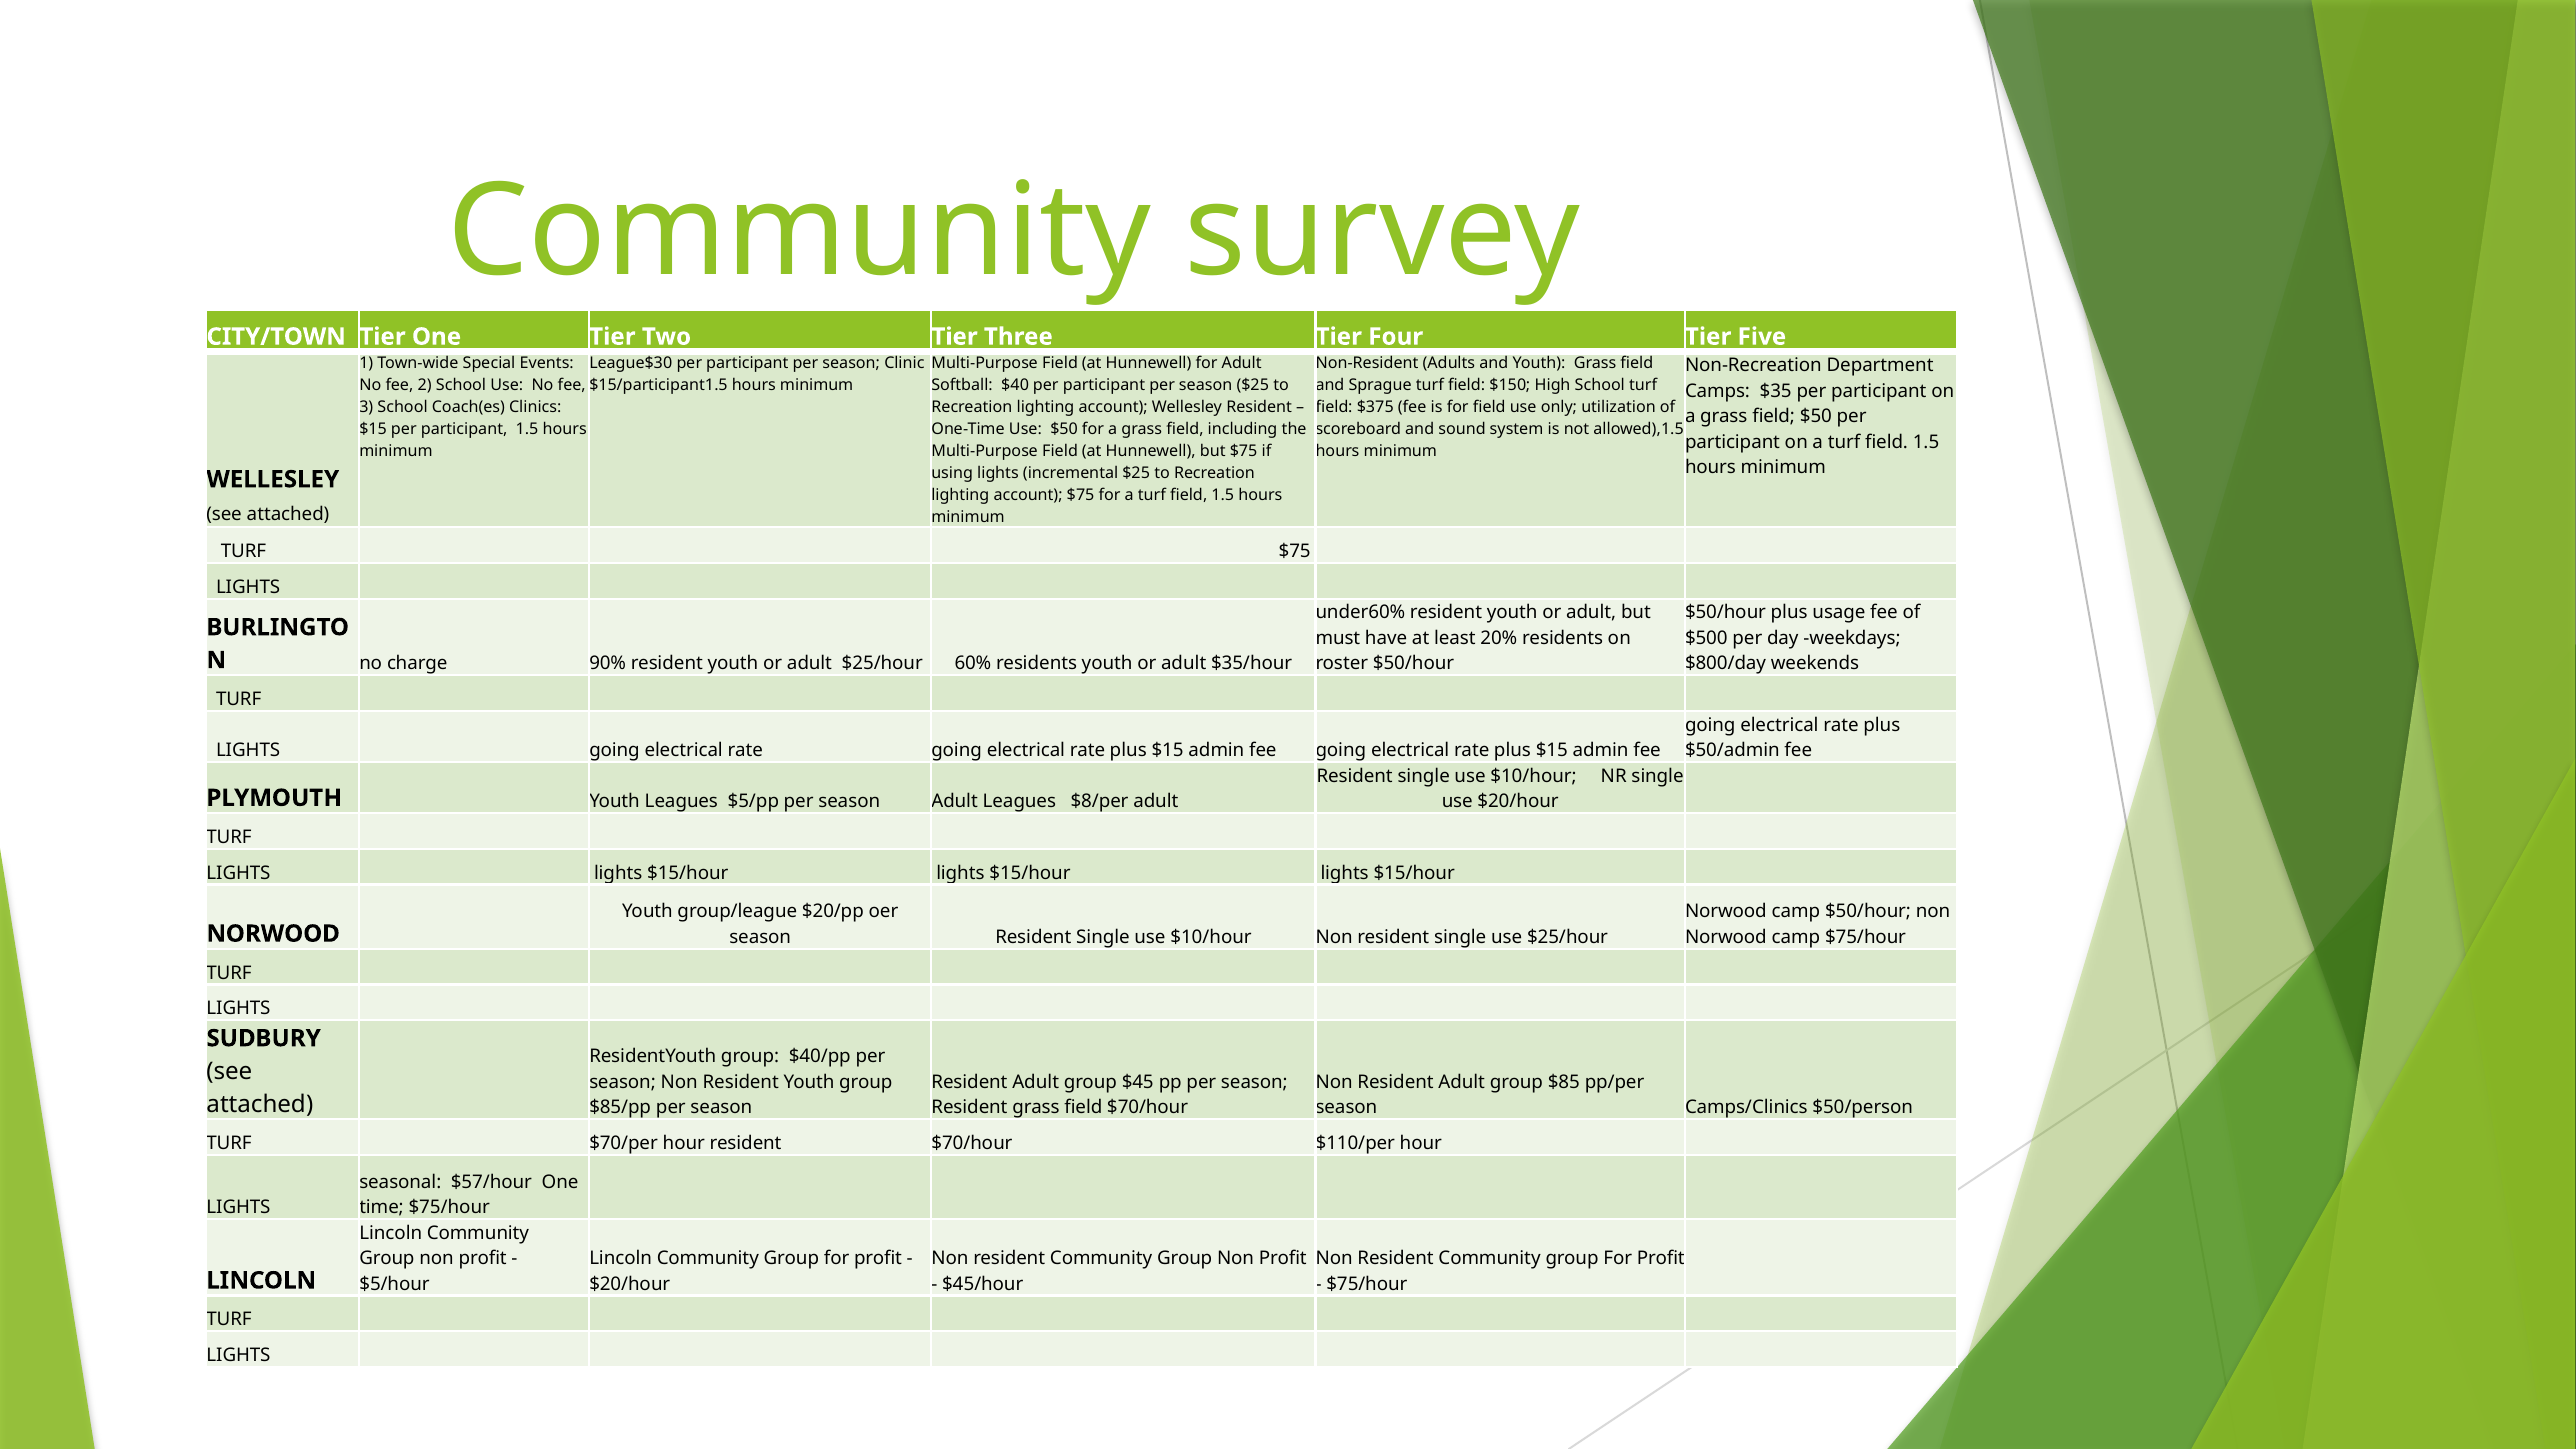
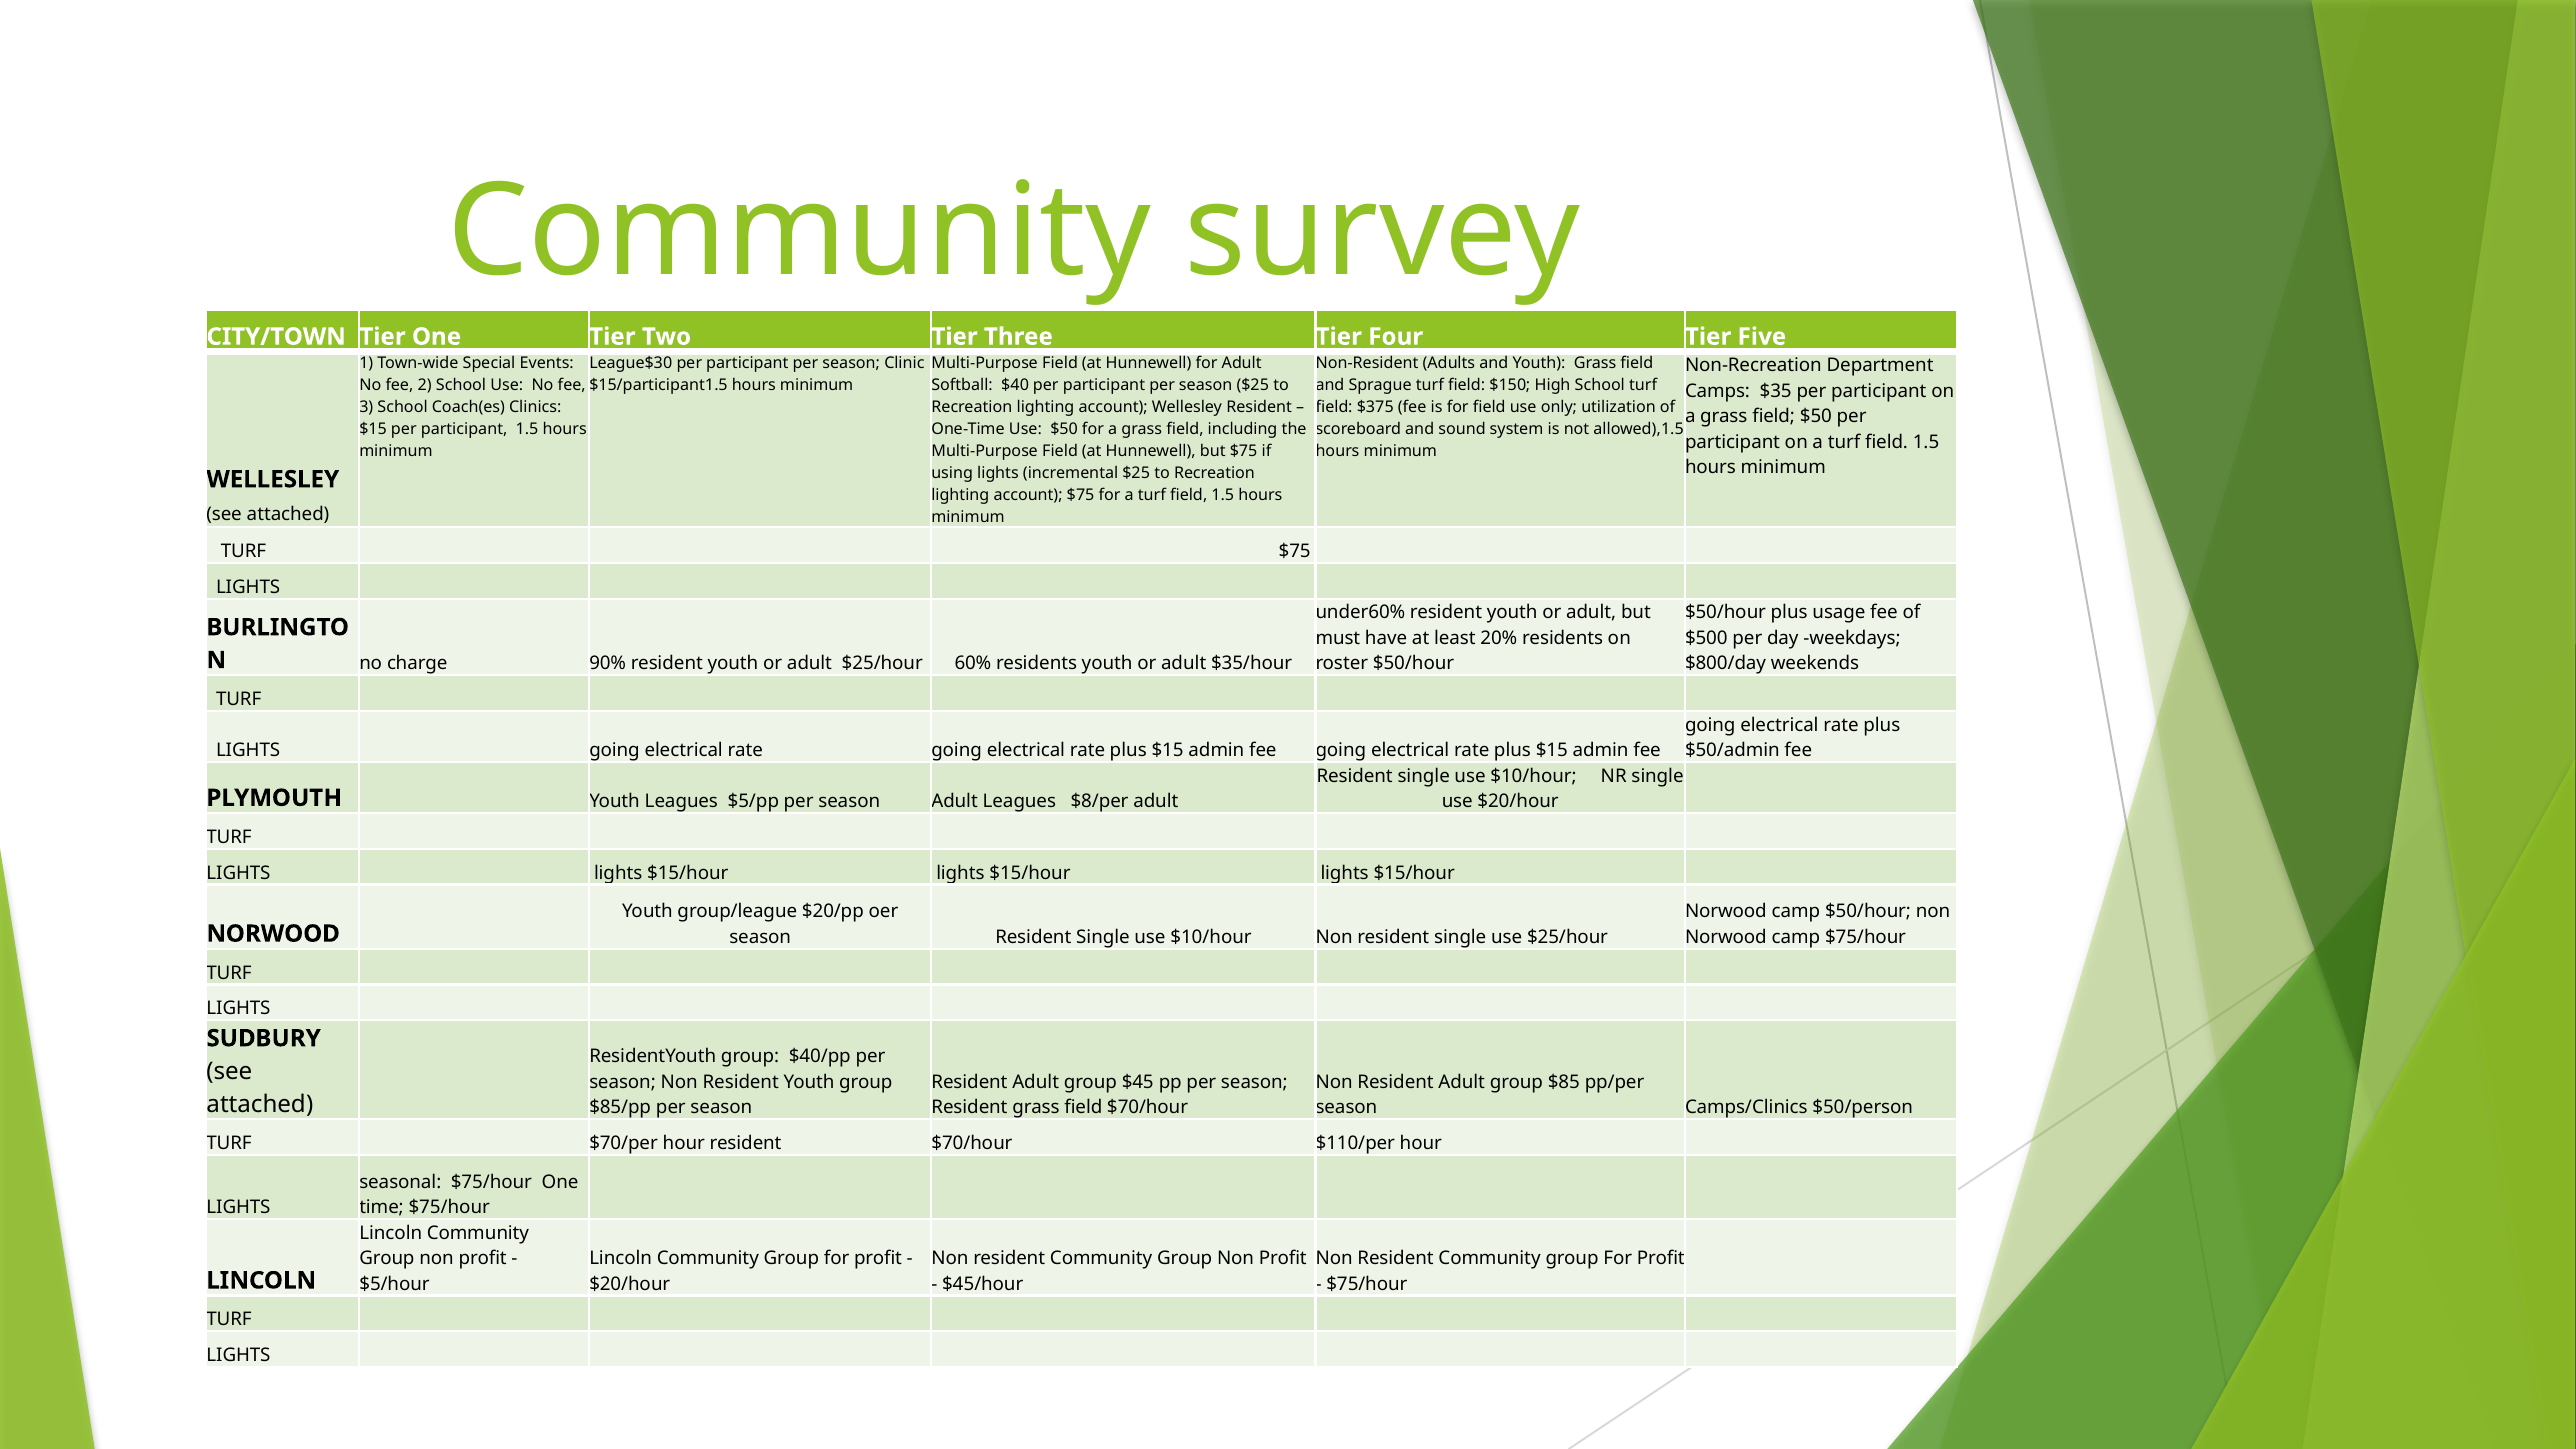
seasonal $57/hour: $57/hour -> $75/hour (491, 1182)
